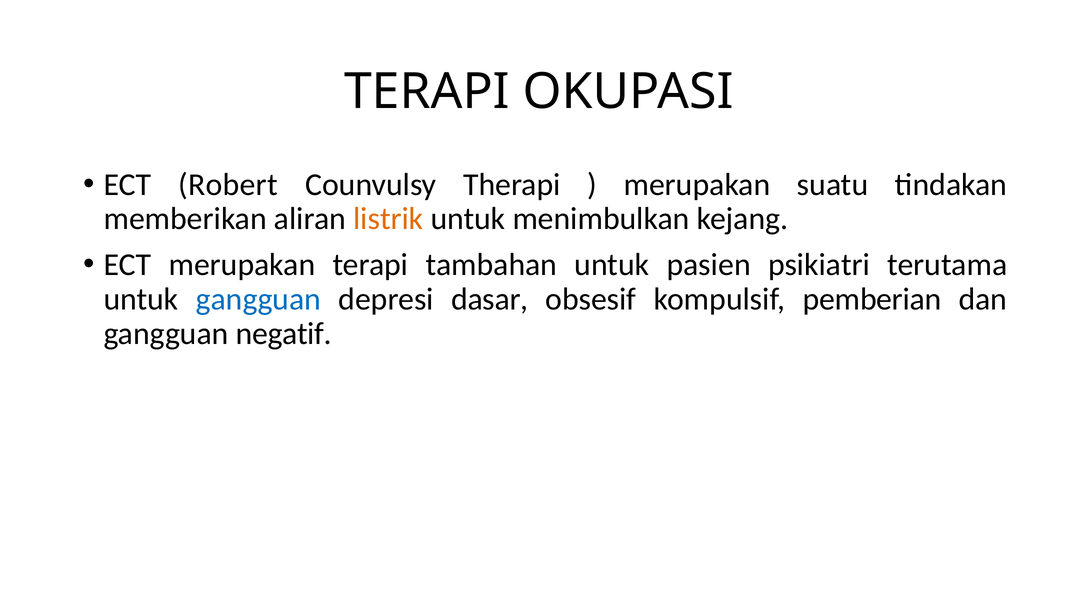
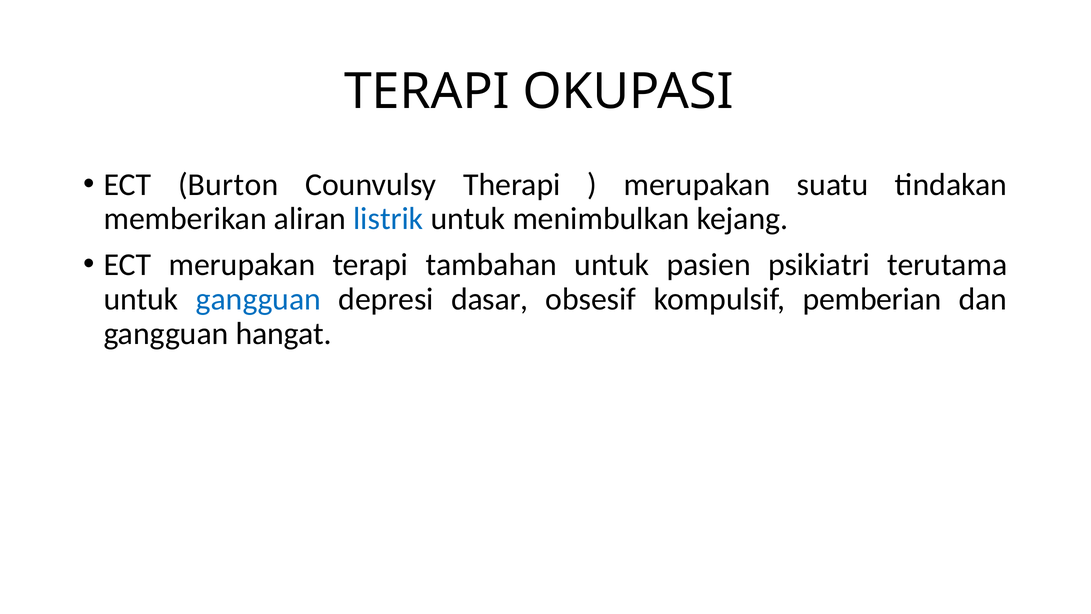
Robert: Robert -> Burton (228, 184)
listrik colour: orange -> blue (388, 219)
negatif: negatif -> hangat (284, 333)
